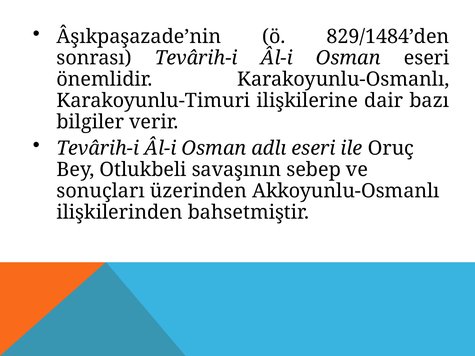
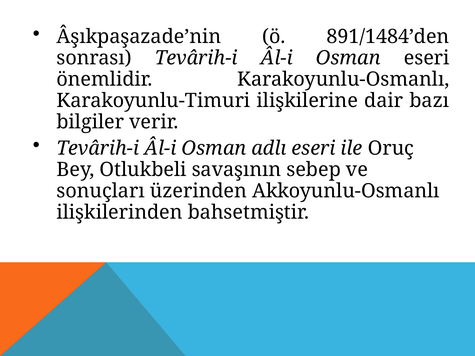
829/1484’den: 829/1484’den -> 891/1484’den (388, 37)
